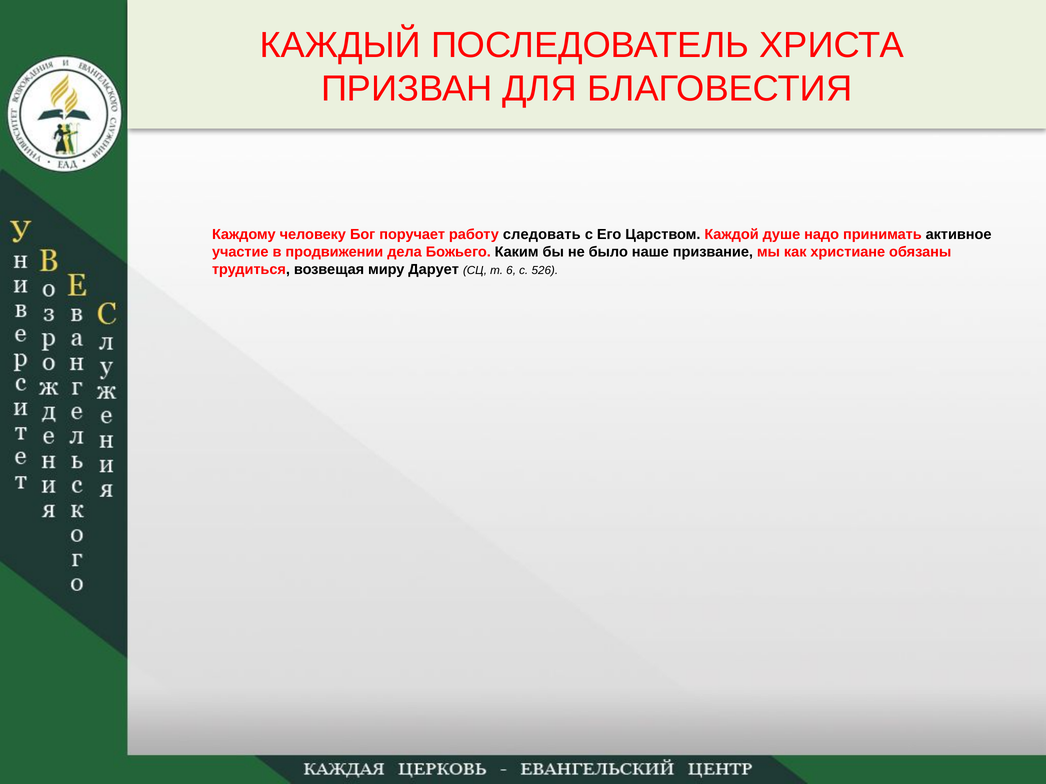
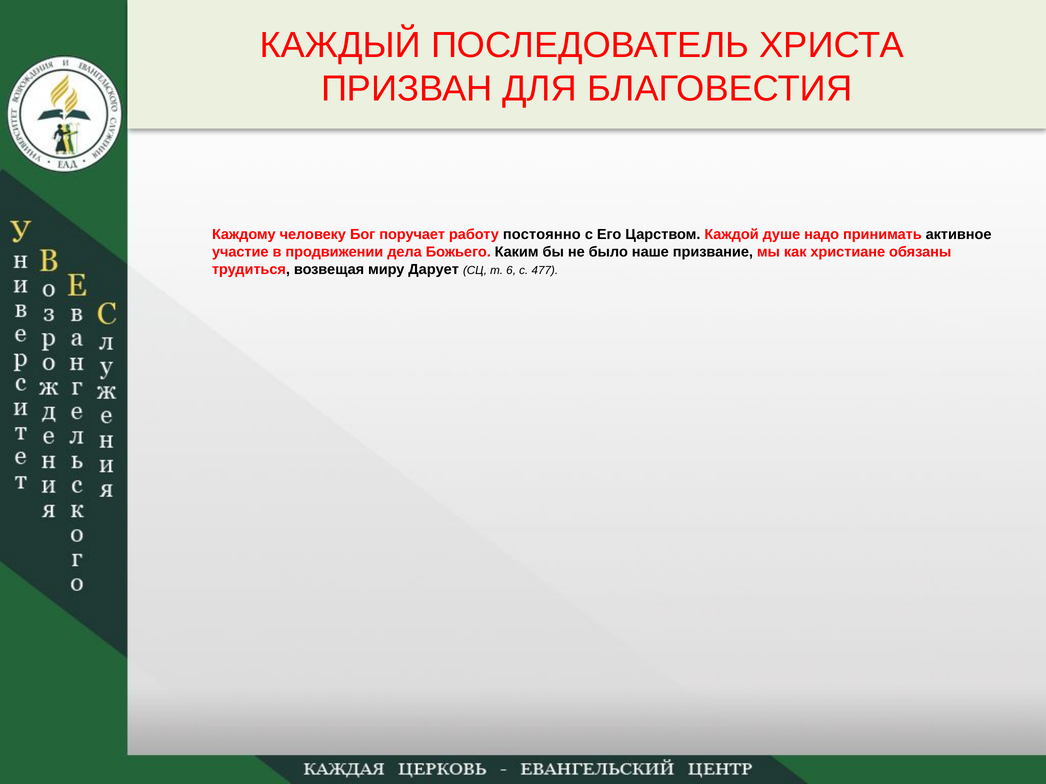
следовать: следовать -> постоянно (542, 235)
526: 526 -> 477 (545, 270)
